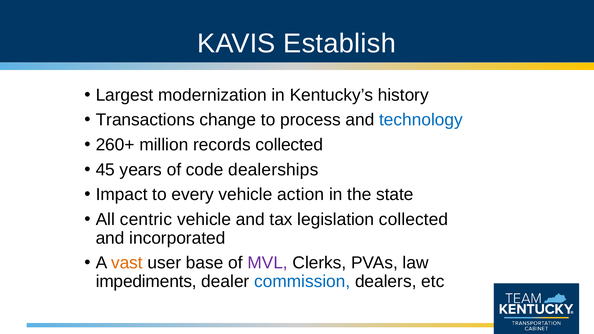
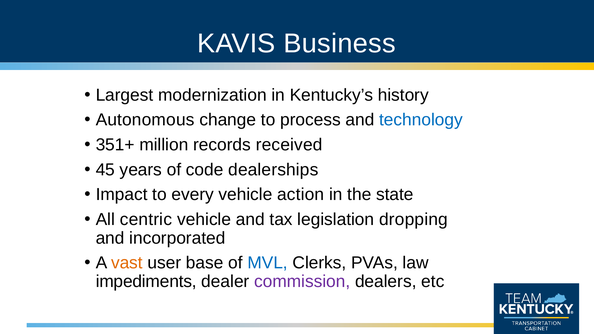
Establish: Establish -> Business (340, 44)
Transactions: Transactions -> Autonomous (145, 120)
260+: 260+ -> 351+ (115, 145)
records collected: collected -> received (289, 145)
legislation collected: collected -> dropping (414, 219)
MVL colour: purple -> blue (268, 263)
commission colour: blue -> purple (302, 282)
